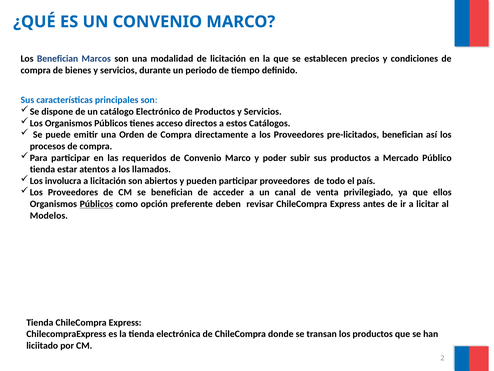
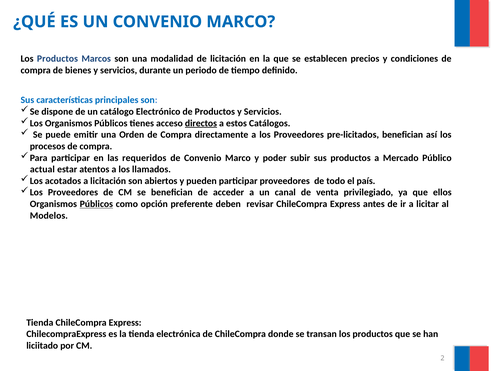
Benefician: Benefician -> Productos (57, 59)
directos underline: none -> present (201, 123)
tienda: tienda -> actual (42, 169)
involucra: involucra -> acotados (63, 181)
